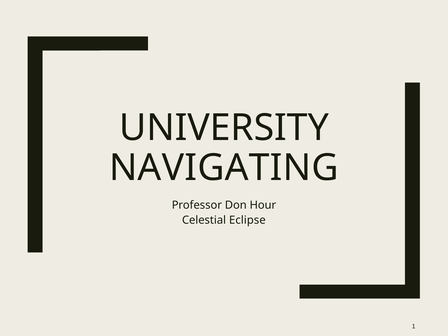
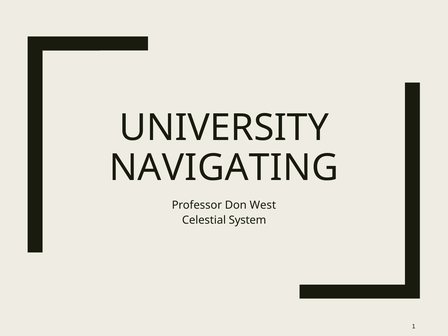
Hour: Hour -> West (263, 205)
Eclipse: Eclipse -> System (247, 220)
